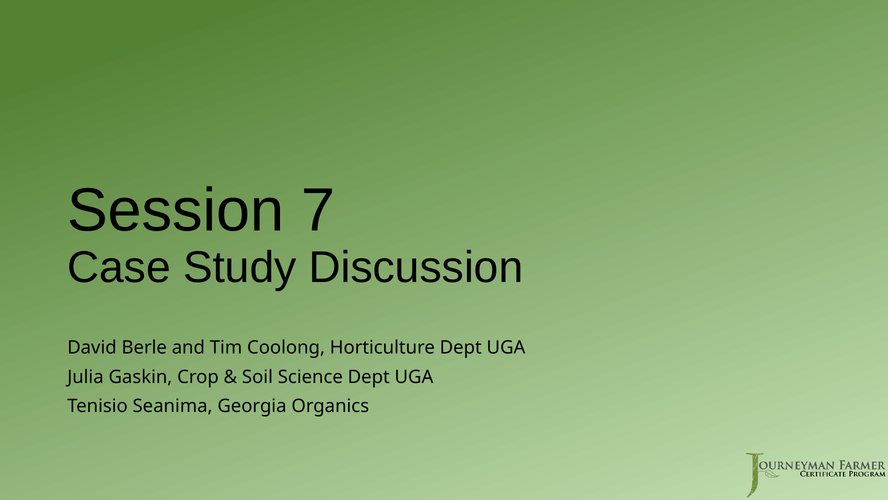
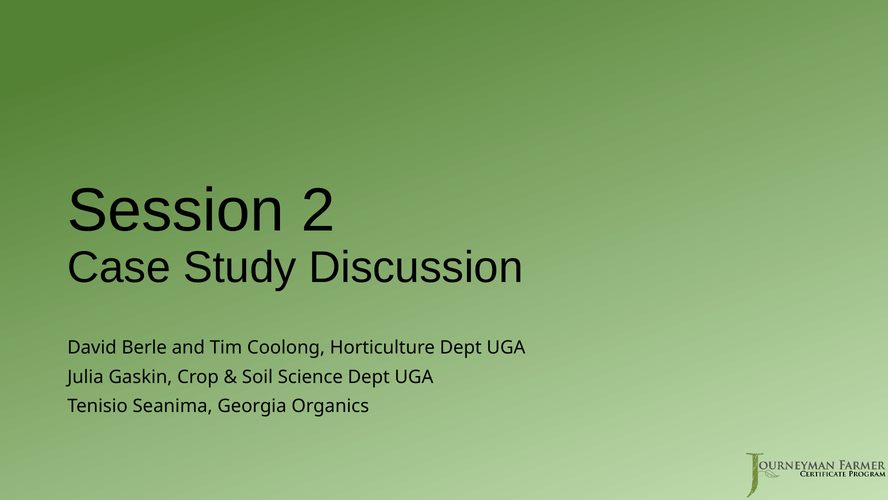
7: 7 -> 2 (318, 210)
